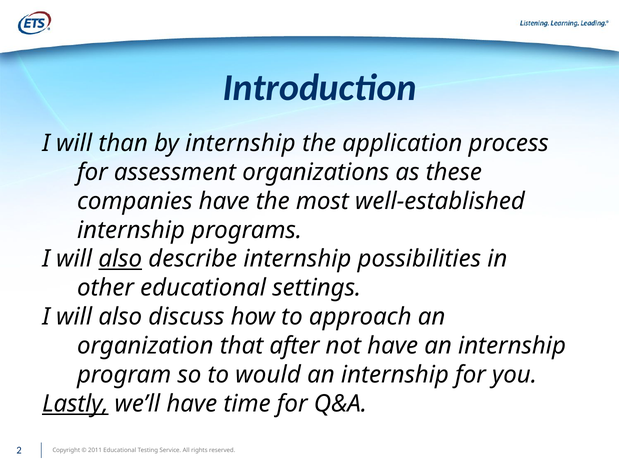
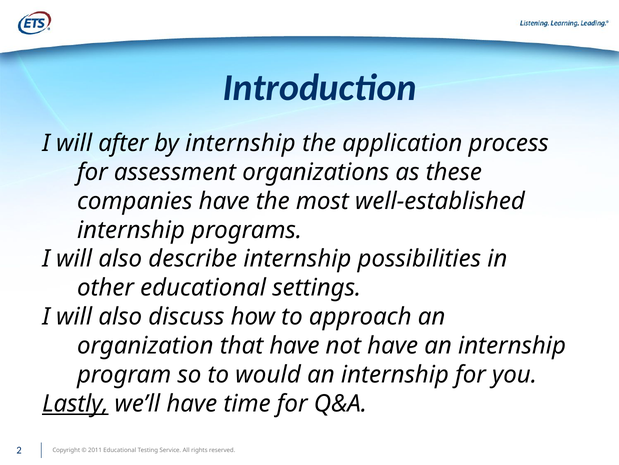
than: than -> after (123, 143)
also underline: present -> none (120, 259)
that after: after -> have (295, 345)
